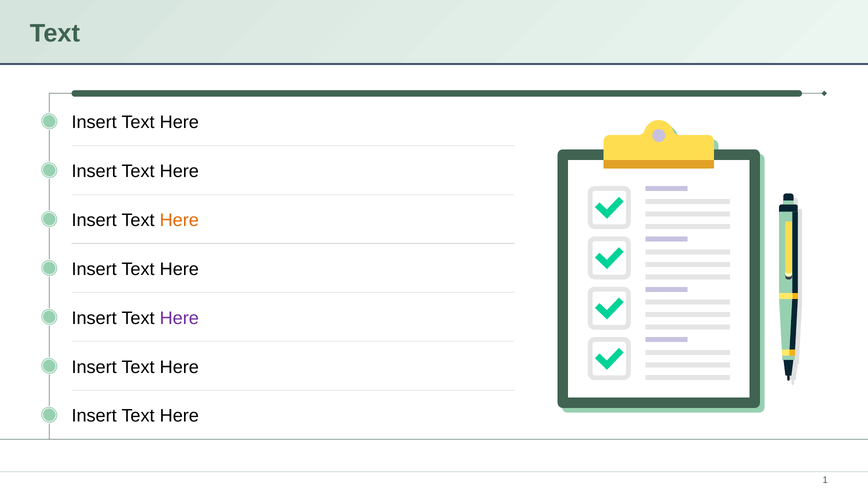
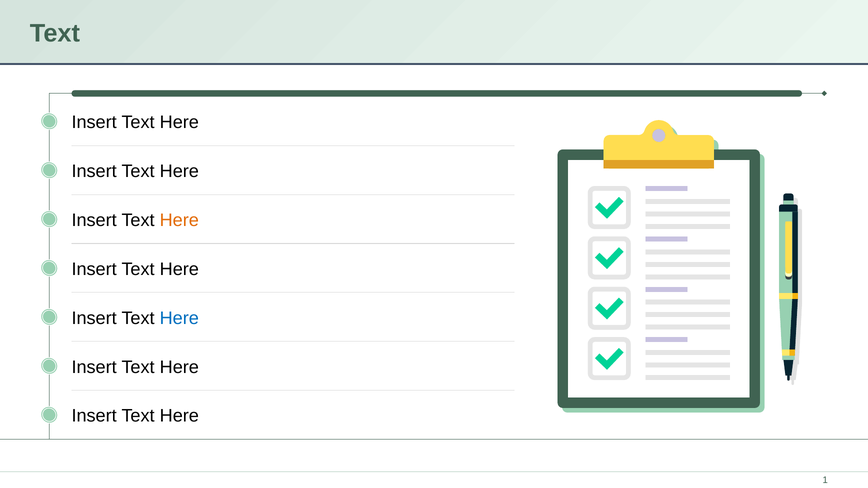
Here colour: purple -> blue (179, 318)
